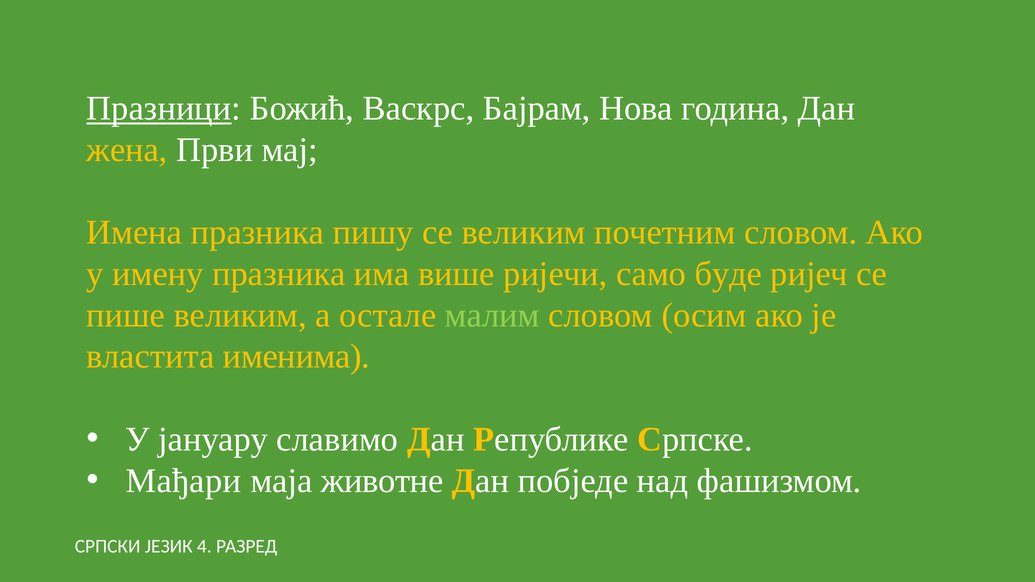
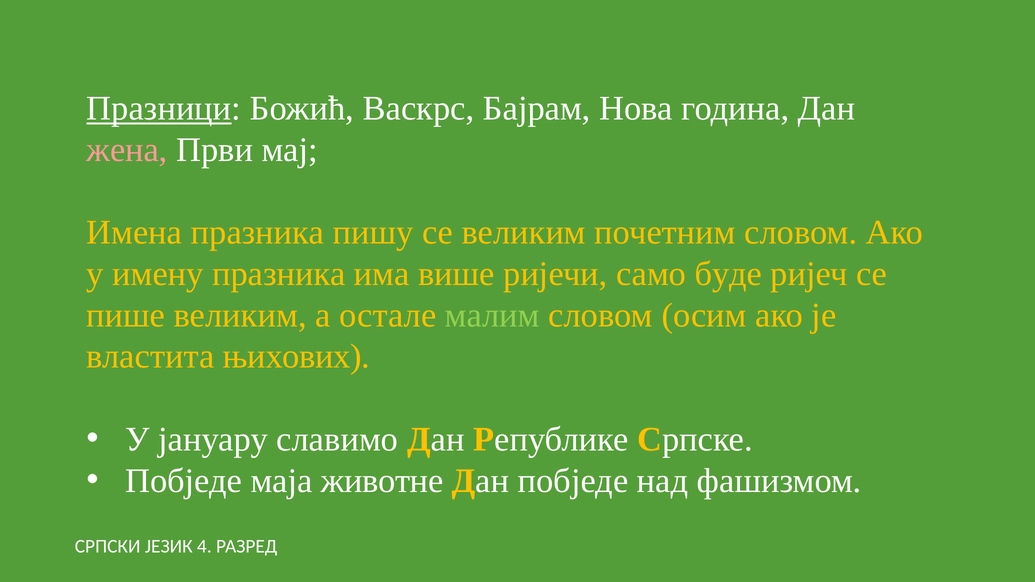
жена colour: yellow -> pink (127, 150)
именима: именима -> њихових (296, 357)
Мађари: Мађари -> Побједе (184, 481)
